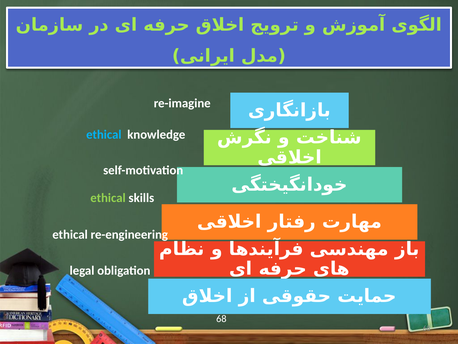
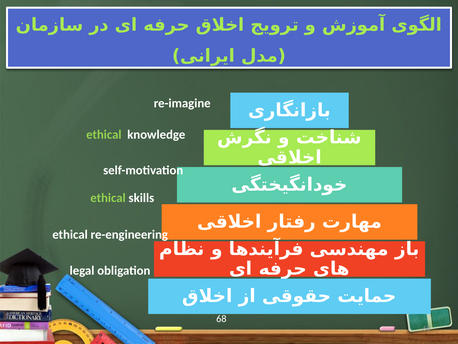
ethical colour: light blue -> light green (104, 135)
